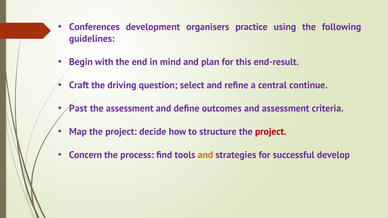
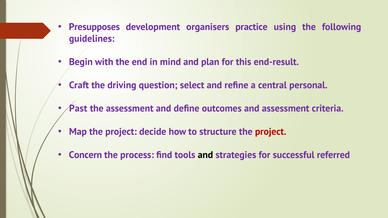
Conferences: Conferences -> Presupposes (94, 27)
continue: continue -> personal (308, 85)
and colour: orange -> black (205, 155)
develop: develop -> referred (333, 155)
